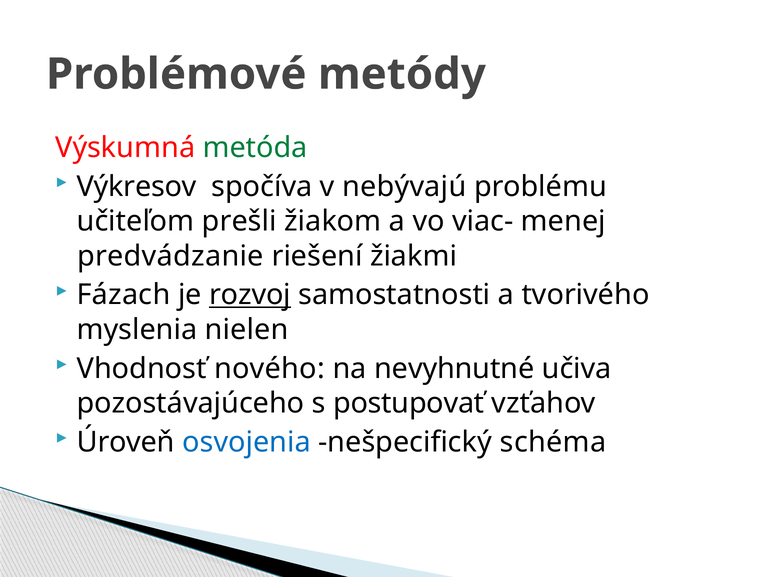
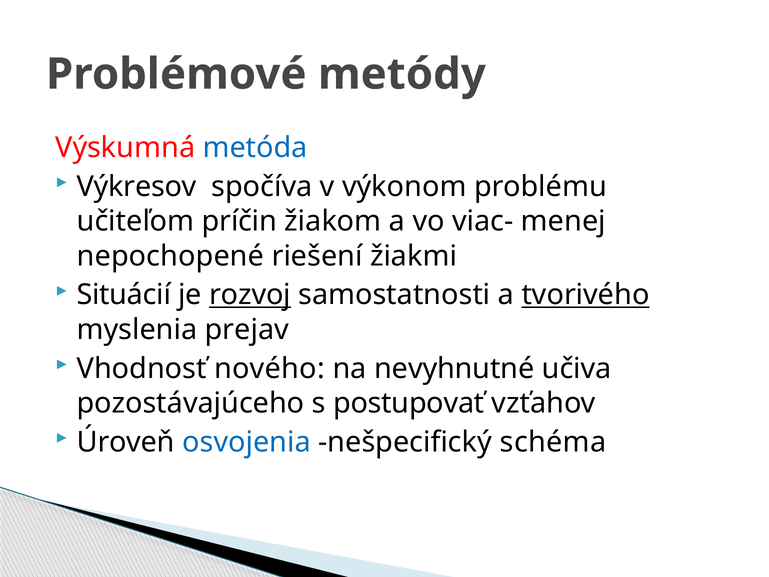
metóda colour: green -> blue (255, 148)
nebývajú: nebývajú -> výkonom (404, 187)
prešli: prešli -> príčin (239, 221)
predvádzanie: predvádzanie -> nepochopené (170, 256)
Fázach: Fázach -> Situácií (124, 295)
tvorivého underline: none -> present (586, 295)
nielen: nielen -> prejav (247, 329)
